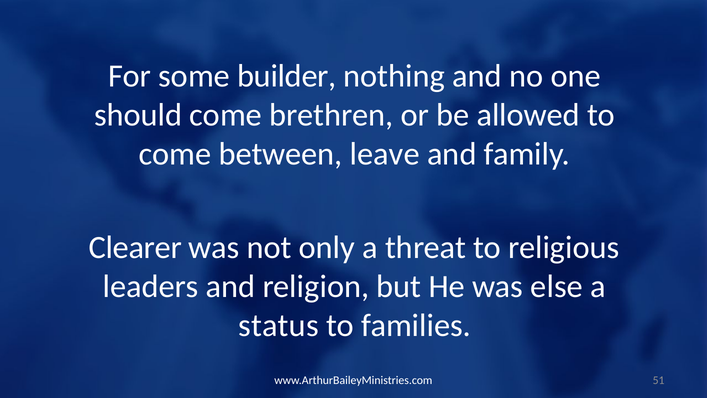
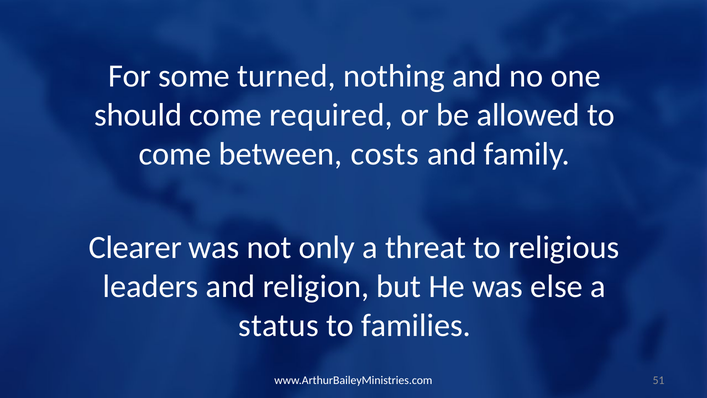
builder: builder -> turned (287, 76)
brethren: brethren -> required (331, 115)
leave: leave -> costs (385, 154)
